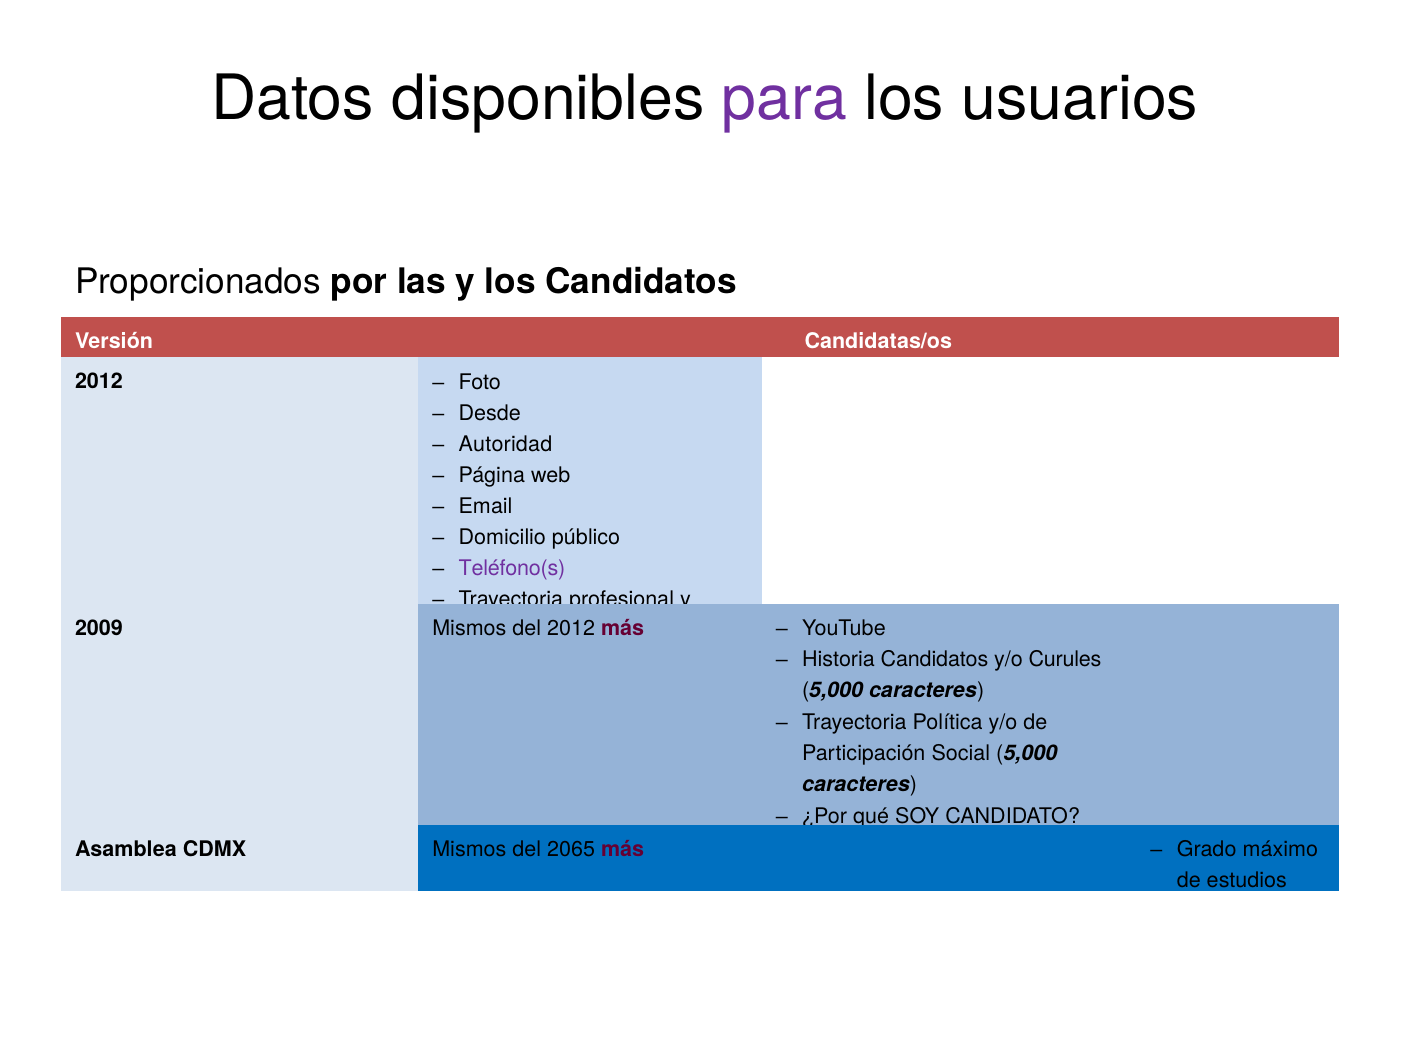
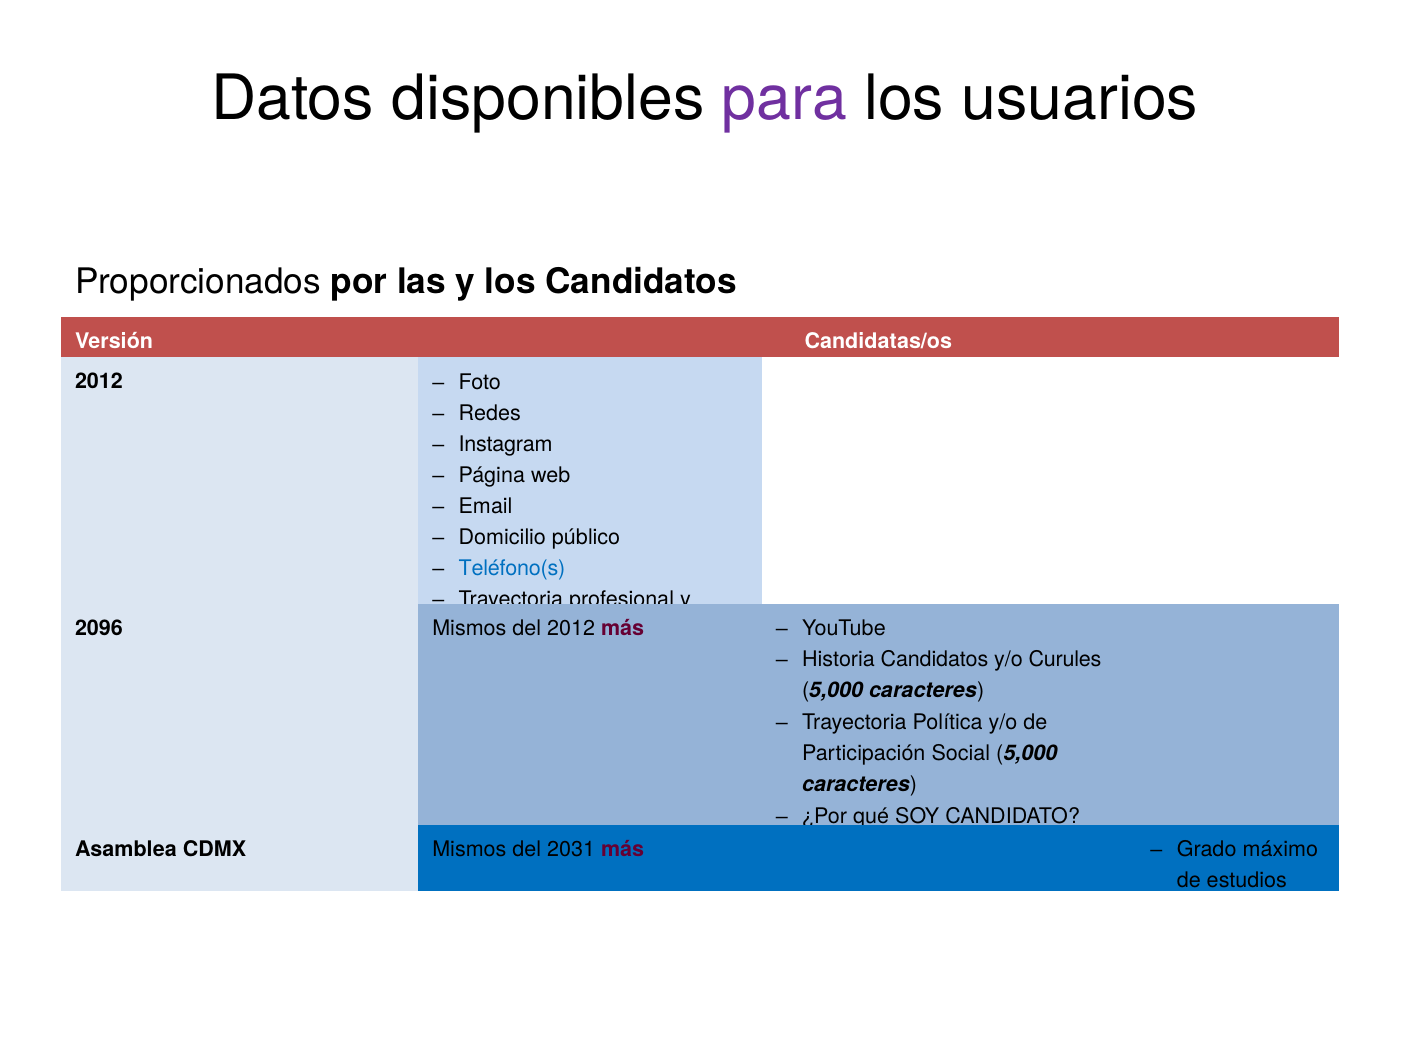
Desde: Desde -> Redes (490, 413)
Autoridad: Autoridad -> Instagram (506, 444)
Teléfono(s colour: purple -> blue (512, 568)
2009: 2009 -> 2096 (99, 628)
2065: 2065 -> 2031 (571, 850)
